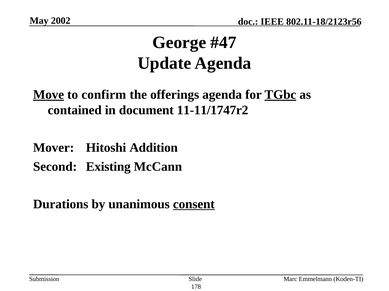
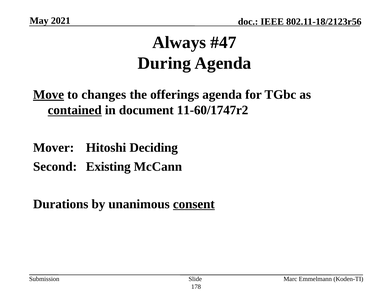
2002: 2002 -> 2021 (61, 21)
George: George -> Always (179, 43)
Update: Update -> During (164, 63)
confirm: confirm -> changes (104, 95)
TGbc underline: present -> none (280, 95)
contained underline: none -> present (75, 110)
11-11/1747r2: 11-11/1747r2 -> 11-60/1747r2 (213, 110)
Addition: Addition -> Deciding (154, 148)
